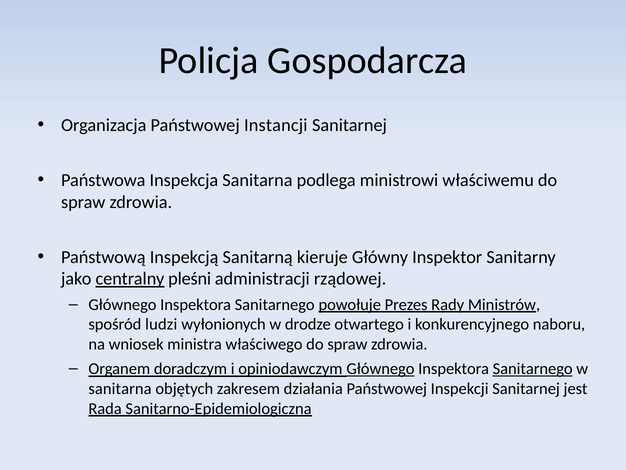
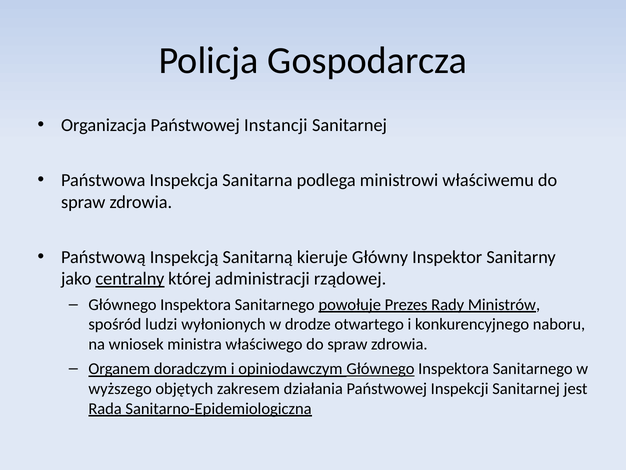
pleśni: pleśni -> której (190, 279)
Sanitarnego underline: present -> none (533, 369)
sanitarna: sanitarna -> wyższego (120, 388)
